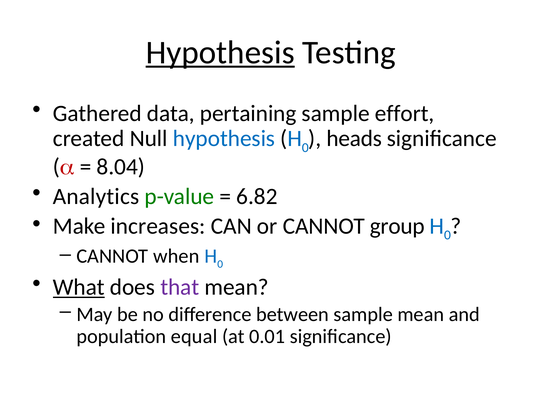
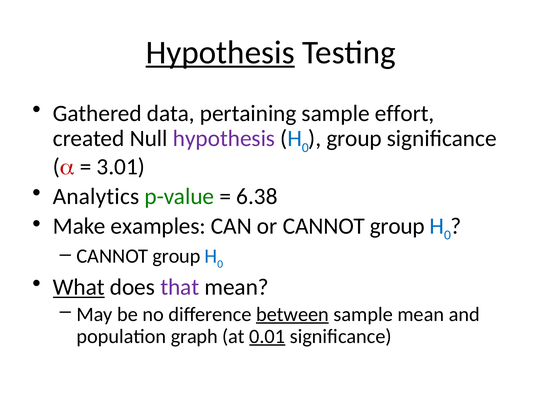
hypothesis colour: blue -> purple (224, 138)
heads: heads -> group (354, 138)
8.04: 8.04 -> 3.01 (121, 167)
6.82: 6.82 -> 6.38 (257, 196)
increases: increases -> examples (158, 226)
when: when -> group (177, 256)
between underline: none -> present (292, 314)
equal: equal -> graph (194, 336)
0.01 underline: none -> present (267, 336)
